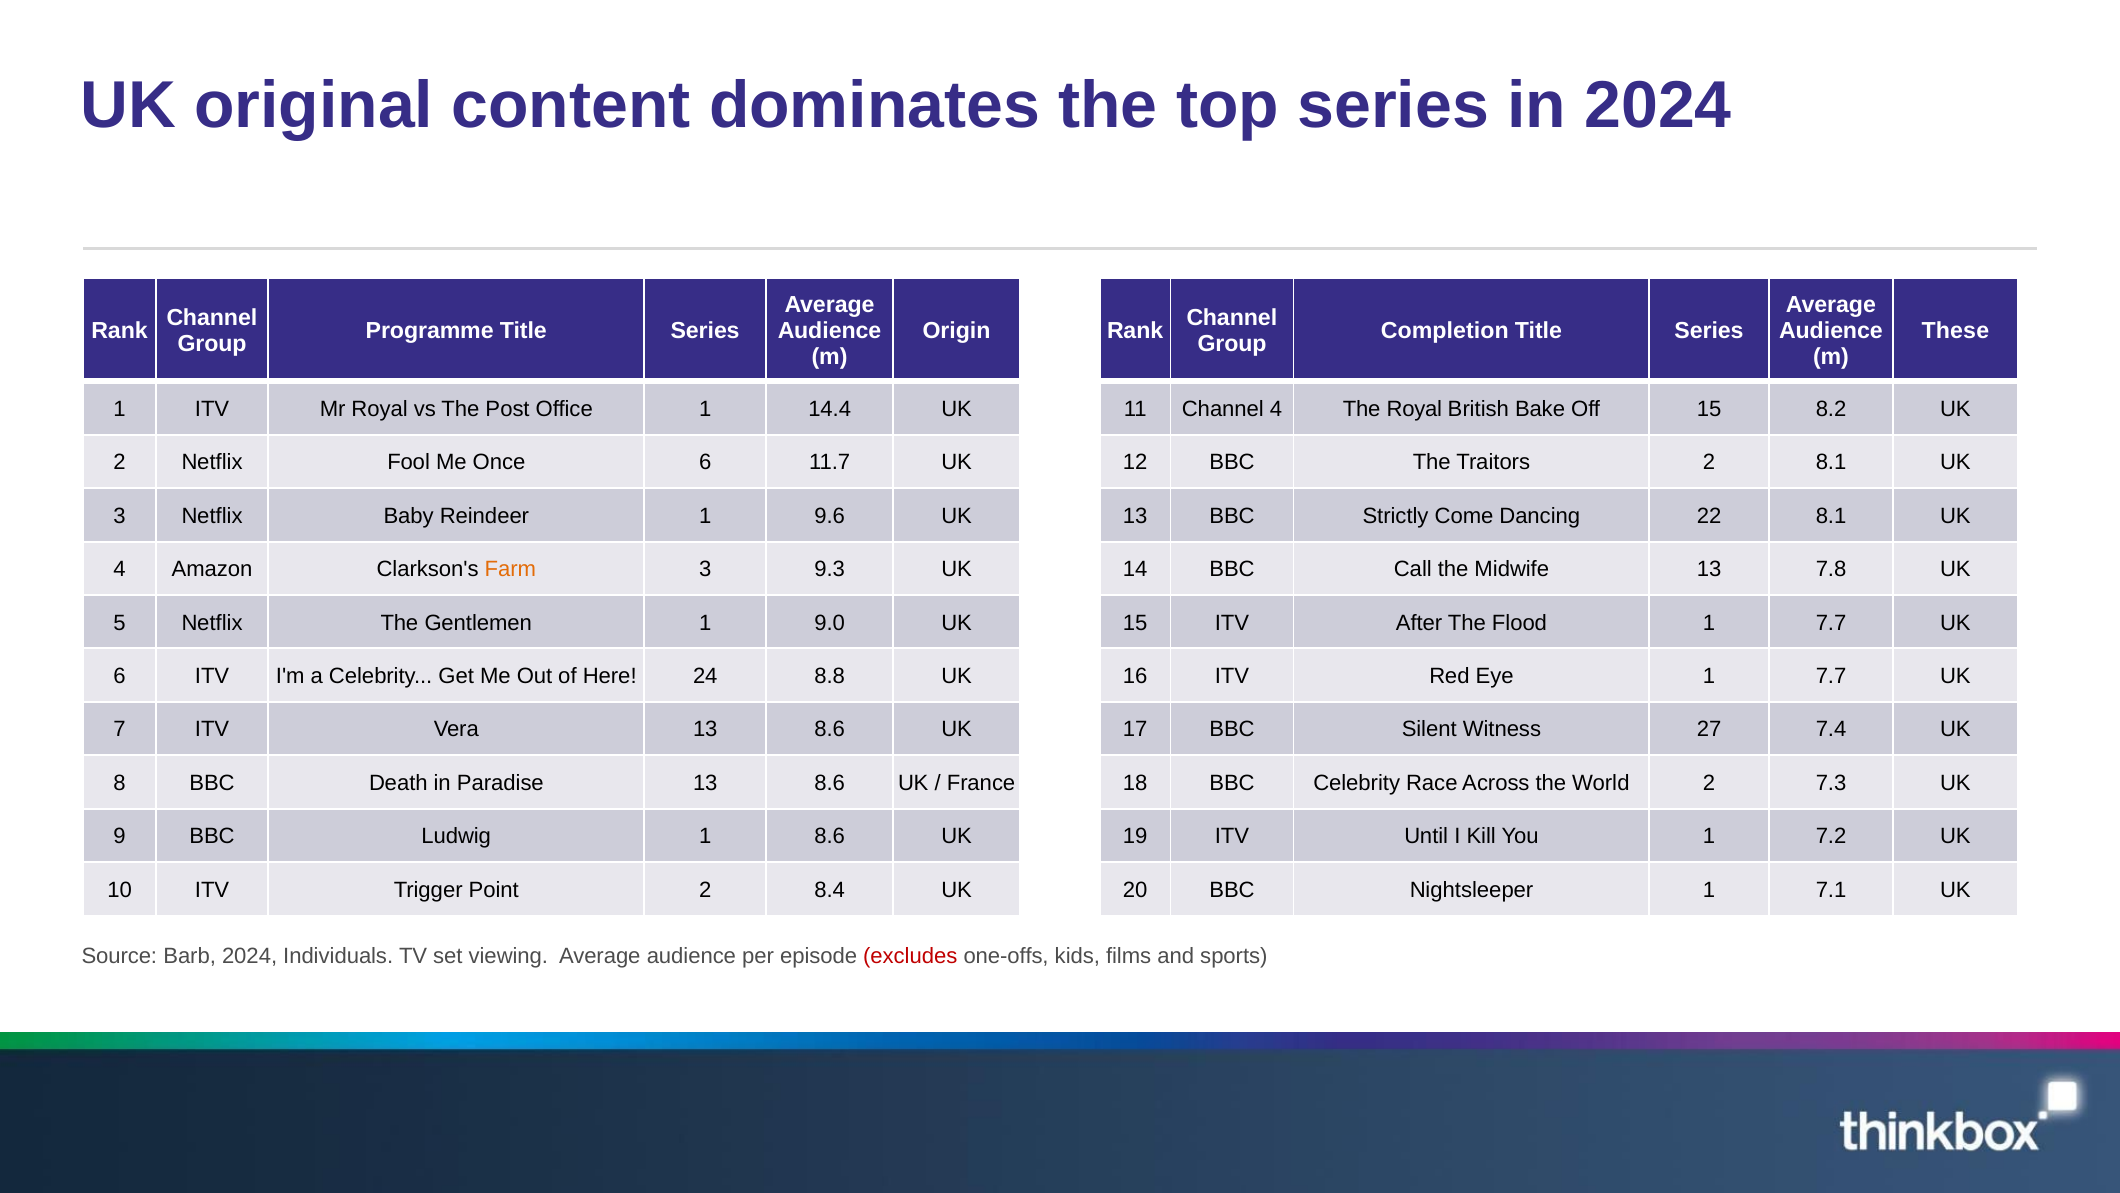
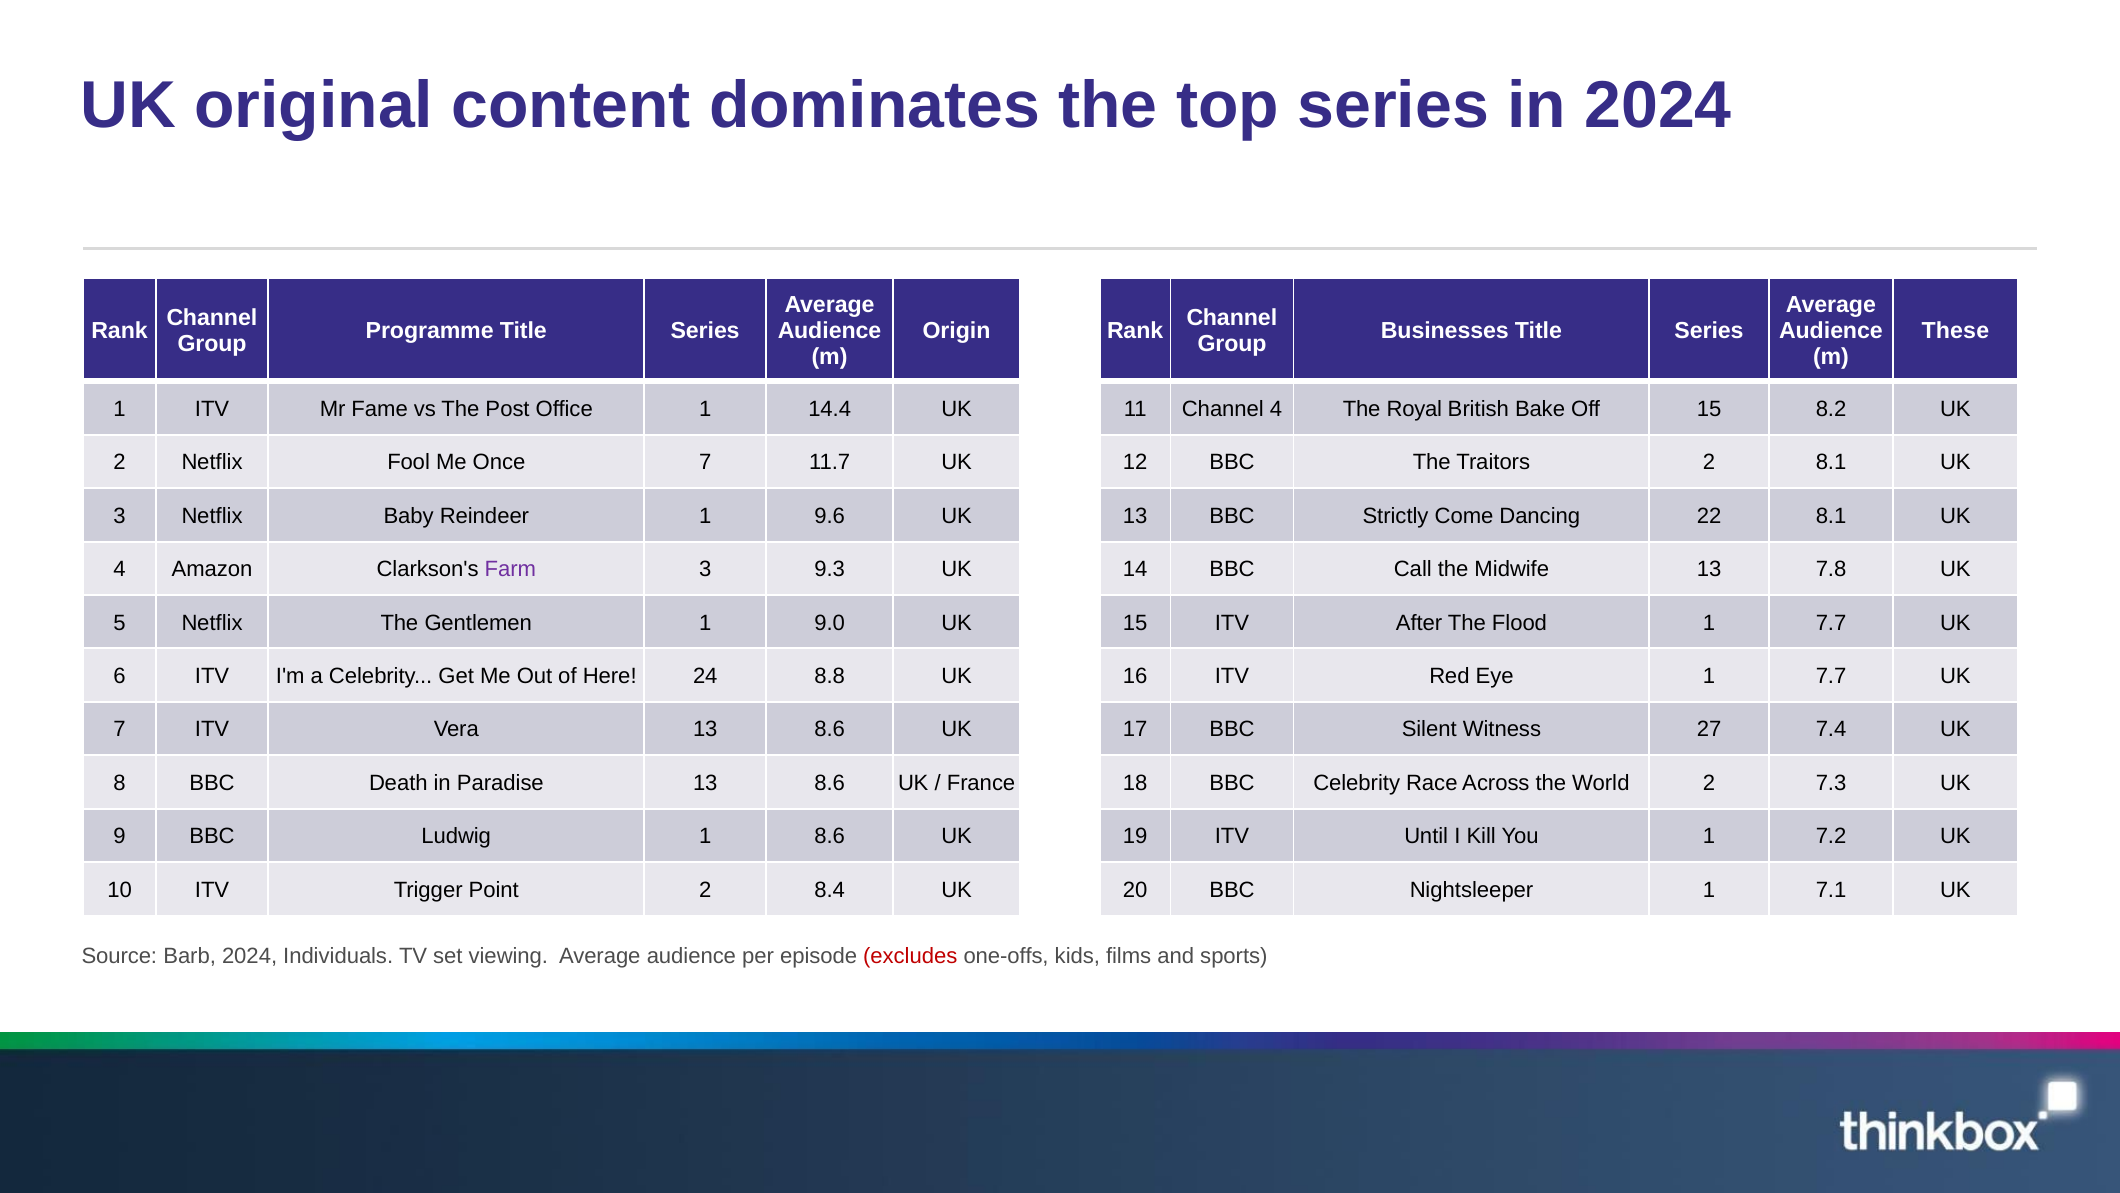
Completion: Completion -> Businesses (1445, 331)
Mr Royal: Royal -> Fame (380, 409)
Once 6: 6 -> 7 (705, 462)
Farm colour: orange -> purple (510, 569)
